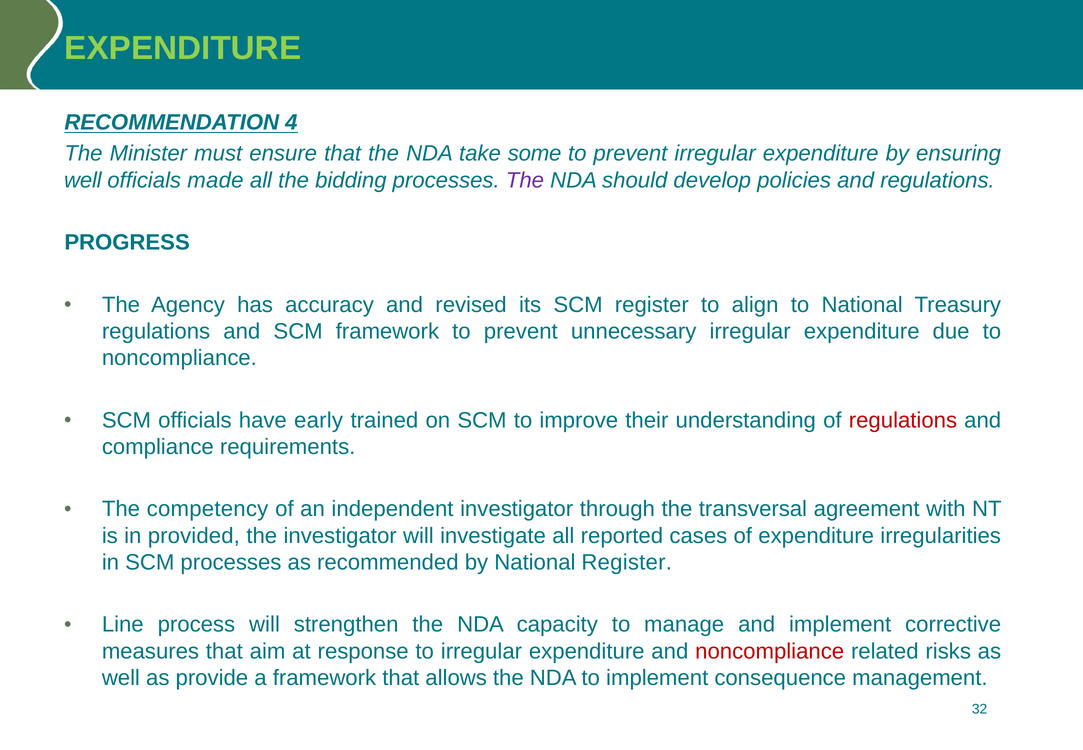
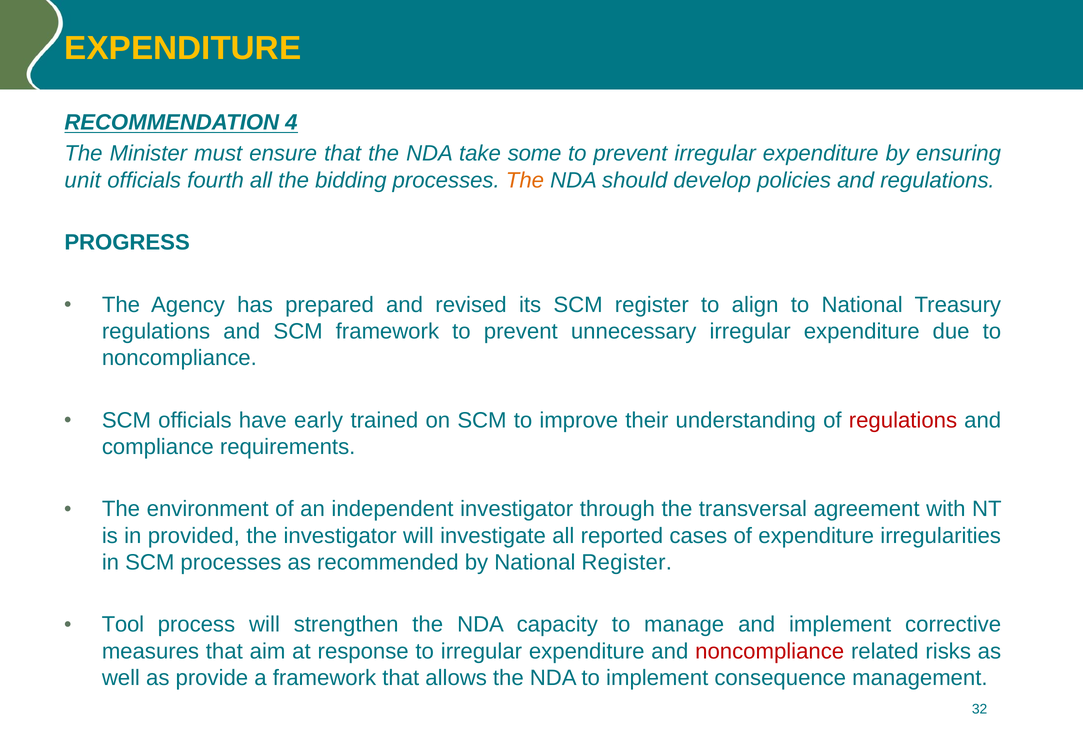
EXPENDITURE colour: light green -> yellow (183, 48)
well: well -> unit (83, 180)
made: made -> fourth (216, 180)
The colour: purple -> orange (525, 180)
accuracy: accuracy -> prepared (330, 305)
competency: competency -> environment (208, 509)
Line: Line -> Tool (123, 624)
